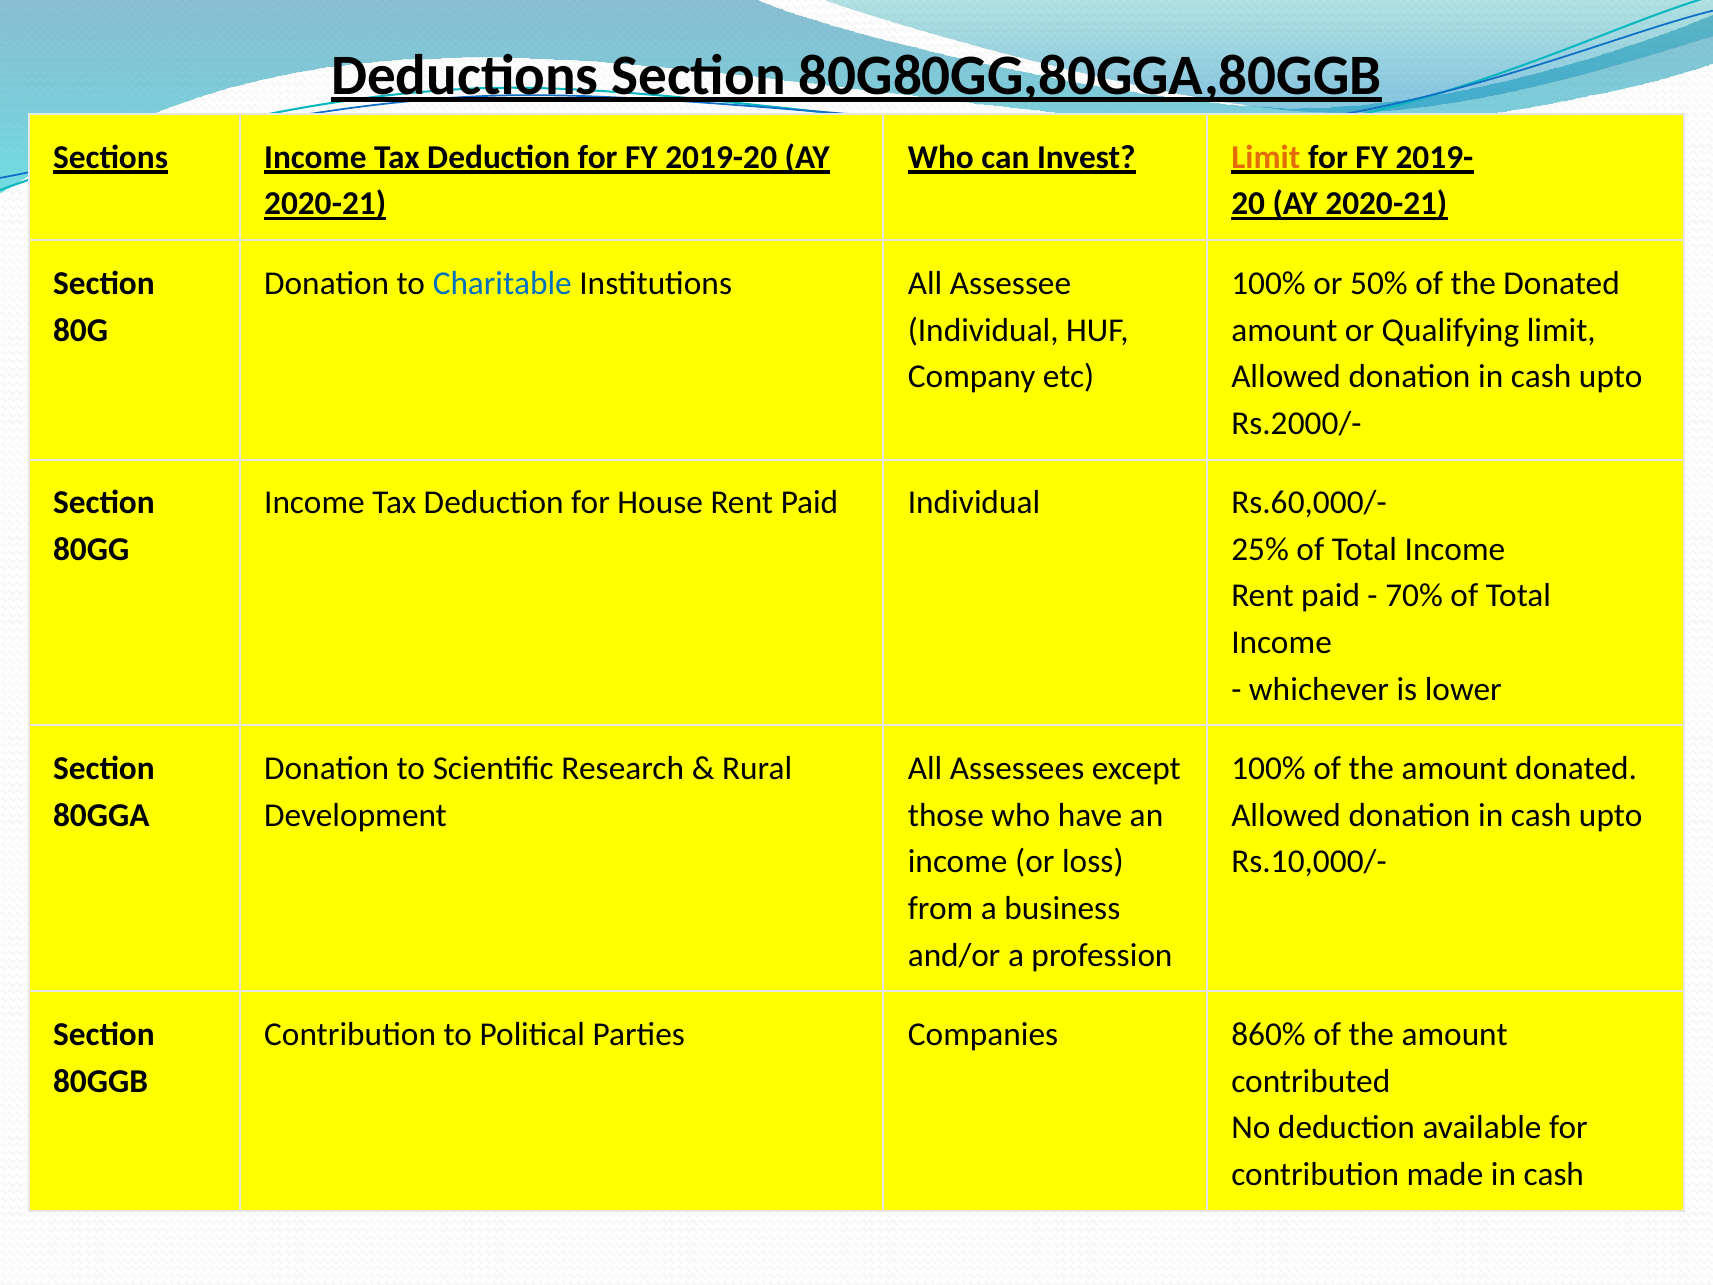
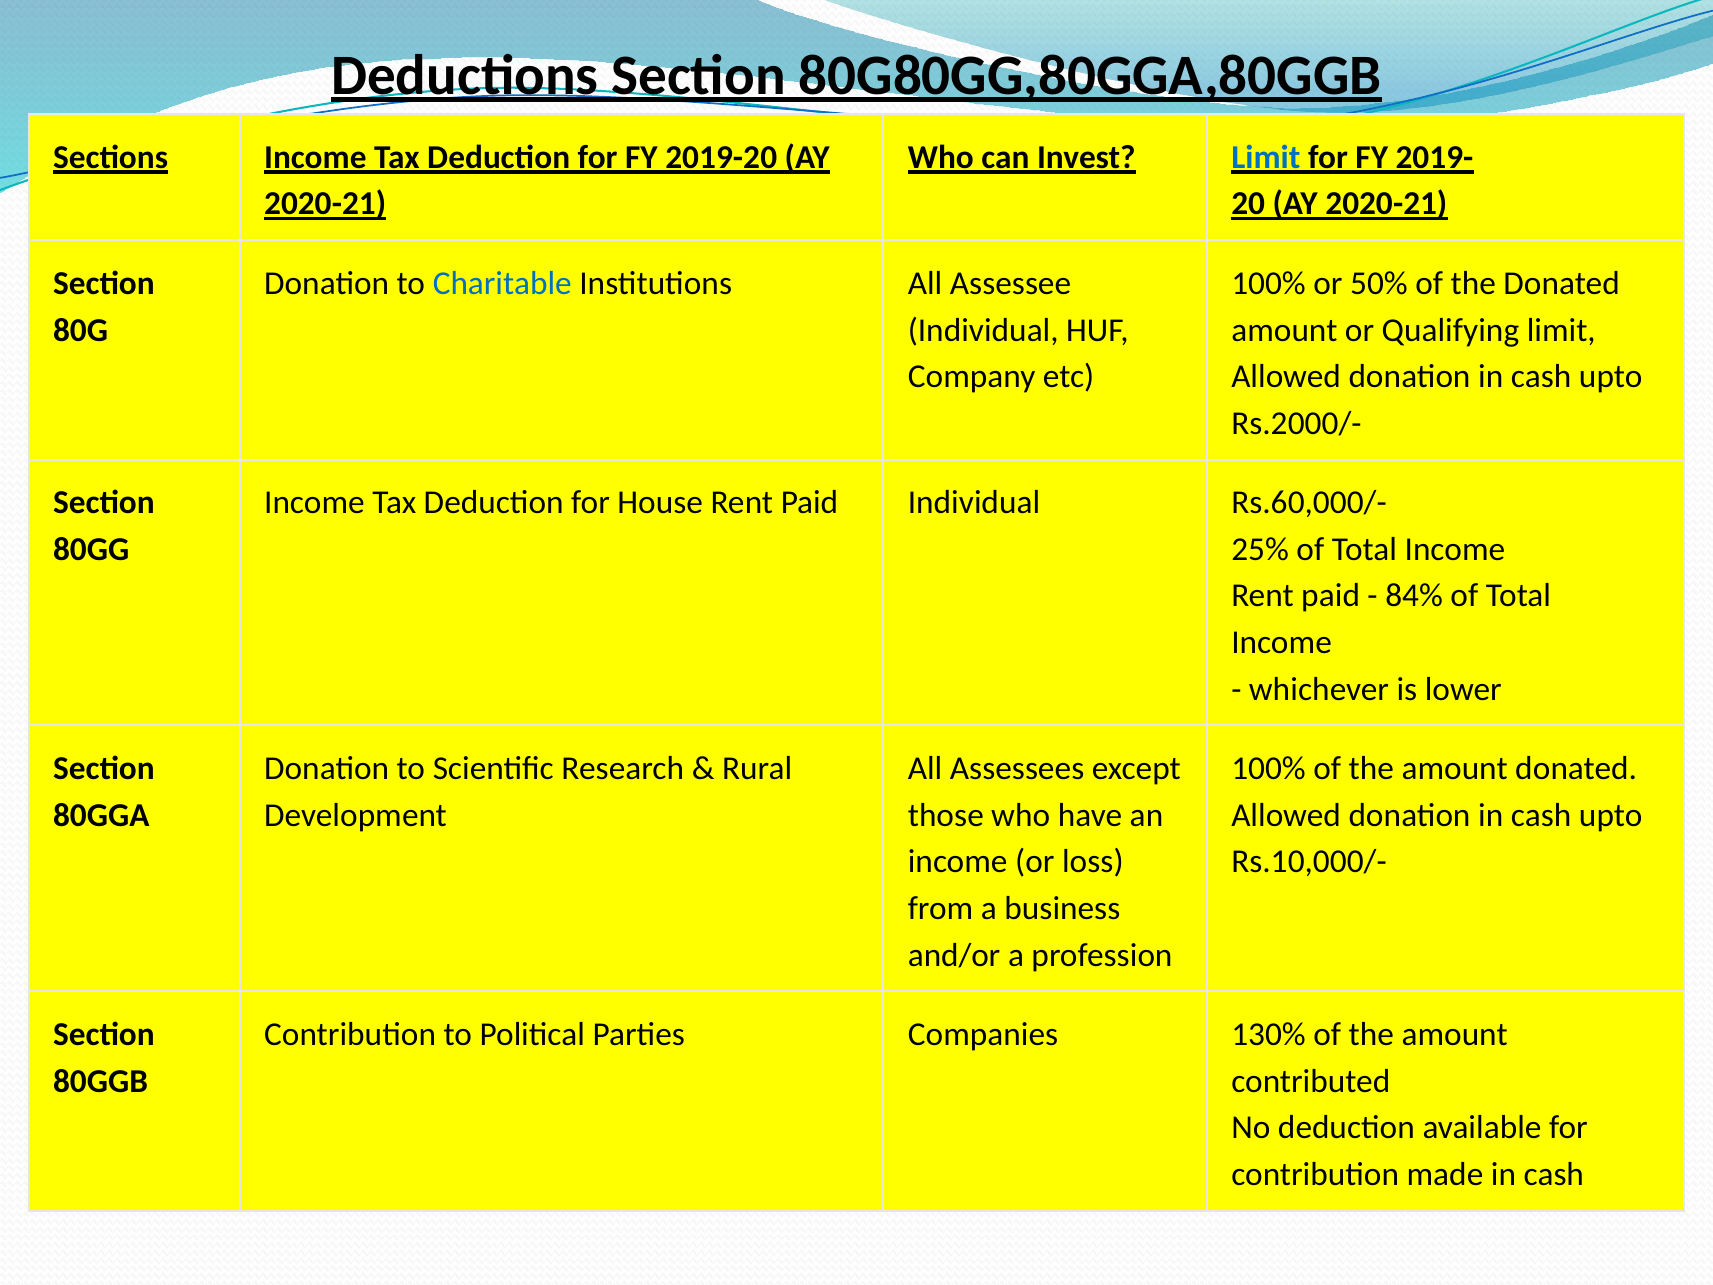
Limit colour: orange -> blue (1266, 157)
70%: 70% -> 84% (1414, 596)
860%: 860% -> 130% (1268, 1034)
